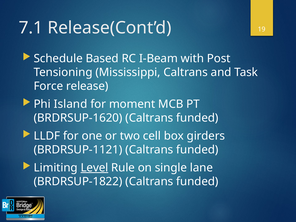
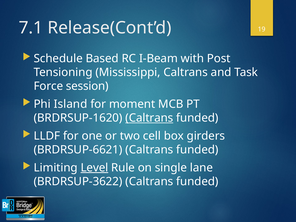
release: release -> session (87, 86)
Caltrans underline: none -> present (149, 118)
BRDRSUP-1121: BRDRSUP-1121 -> BRDRSUP-6621 (78, 150)
BRDRSUP-1822: BRDRSUP-1822 -> BRDRSUP-3622 (78, 181)
